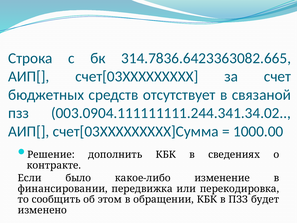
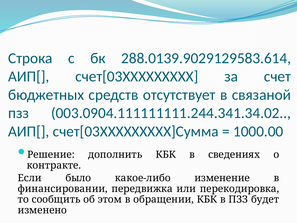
314.7836.6423363082.665: 314.7836.6423363082.665 -> 288.0139.9029129583.614 (206, 58)
